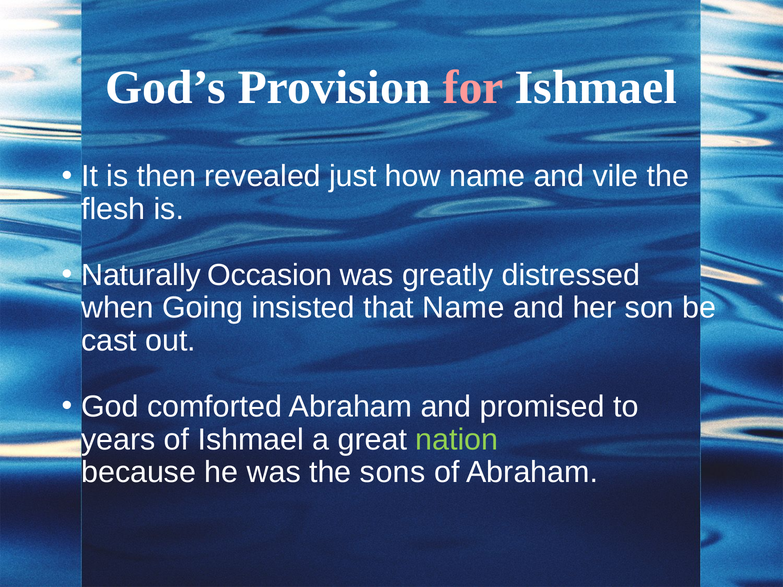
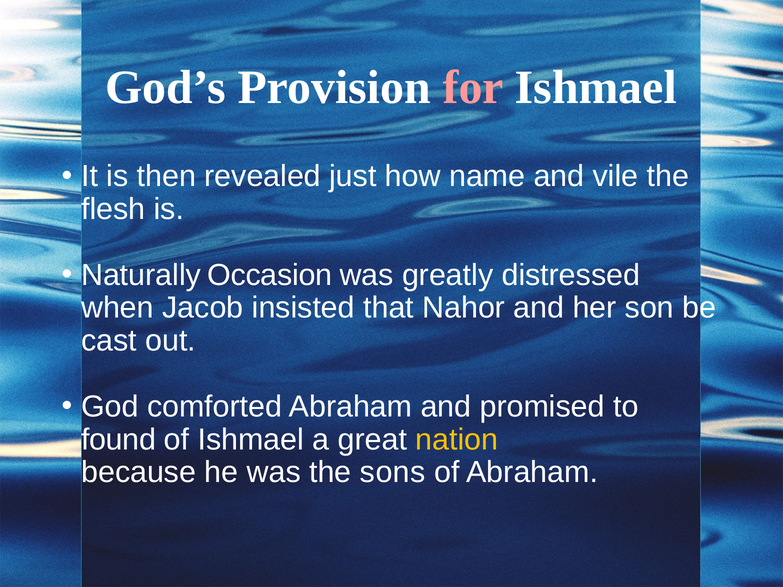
Going: Going -> Jacob (203, 308)
that Name: Name -> Nahor (464, 308)
years: years -> found (119, 440)
nation colour: light green -> yellow (457, 440)
